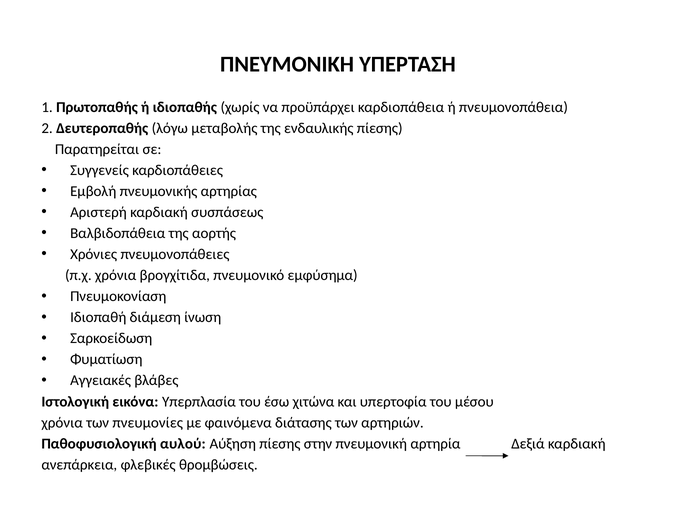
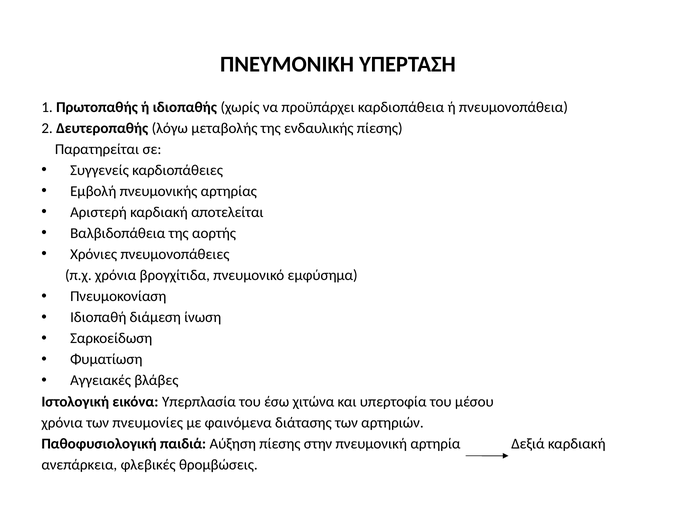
συσπάσεως: συσπάσεως -> αποτελείται (227, 212)
αυλού: αυλού -> παιδιά (183, 444)
